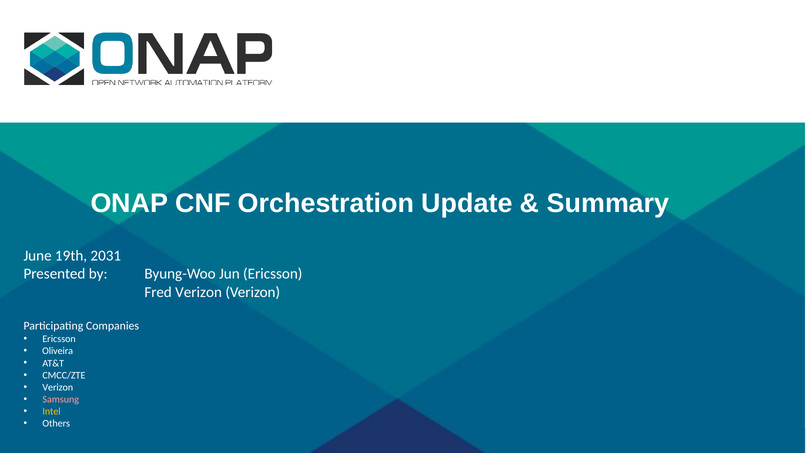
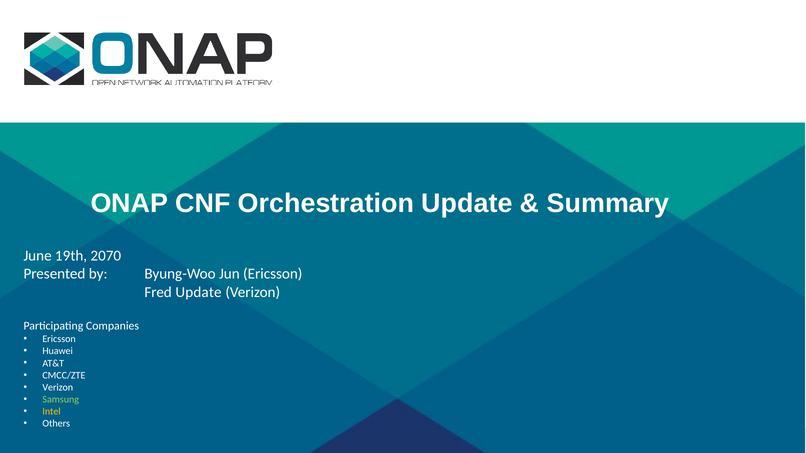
2031: 2031 -> 2070 (106, 256)
Fred Verizon: Verizon -> Update (199, 292)
Oliveira: Oliveira -> Huawei (58, 351)
Samsung colour: pink -> light green (61, 400)
